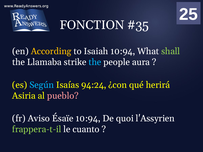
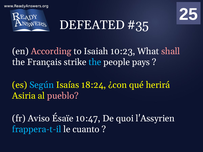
FONCTION: FONCTION -> DEFEATED (92, 25)
According colour: yellow -> pink (51, 51)
Isaiah 10:94: 10:94 -> 10:23 (123, 51)
shall colour: light green -> pink (171, 51)
Llamaba: Llamaba -> Français (44, 62)
aura: aura -> pays (141, 62)
94:24: 94:24 -> 18:24 (94, 85)
Ésaïe 10:94: 10:94 -> 10:47 (88, 119)
frappera-t-il colour: light green -> light blue (37, 130)
